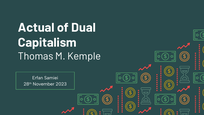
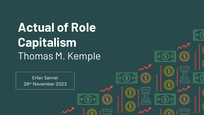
Dual: Dual -> Role (84, 28)
